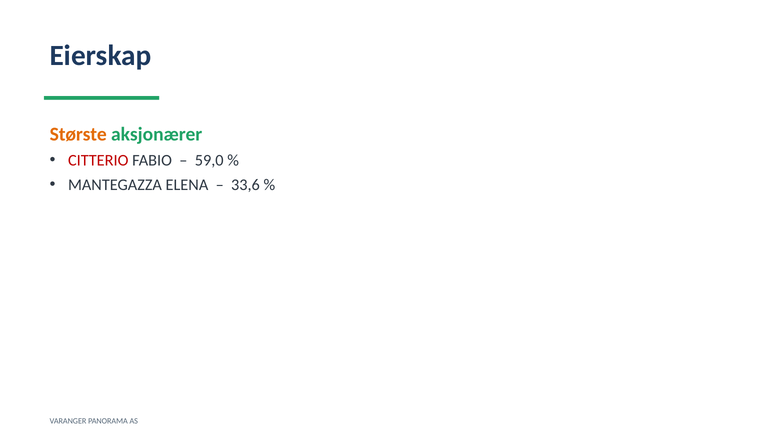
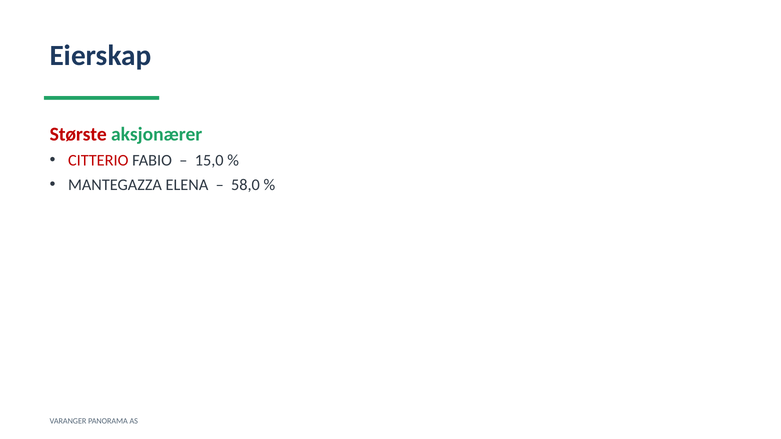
Største colour: orange -> red (78, 134)
59,0: 59,0 -> 15,0 (209, 161)
33,6: 33,6 -> 58,0 (245, 185)
